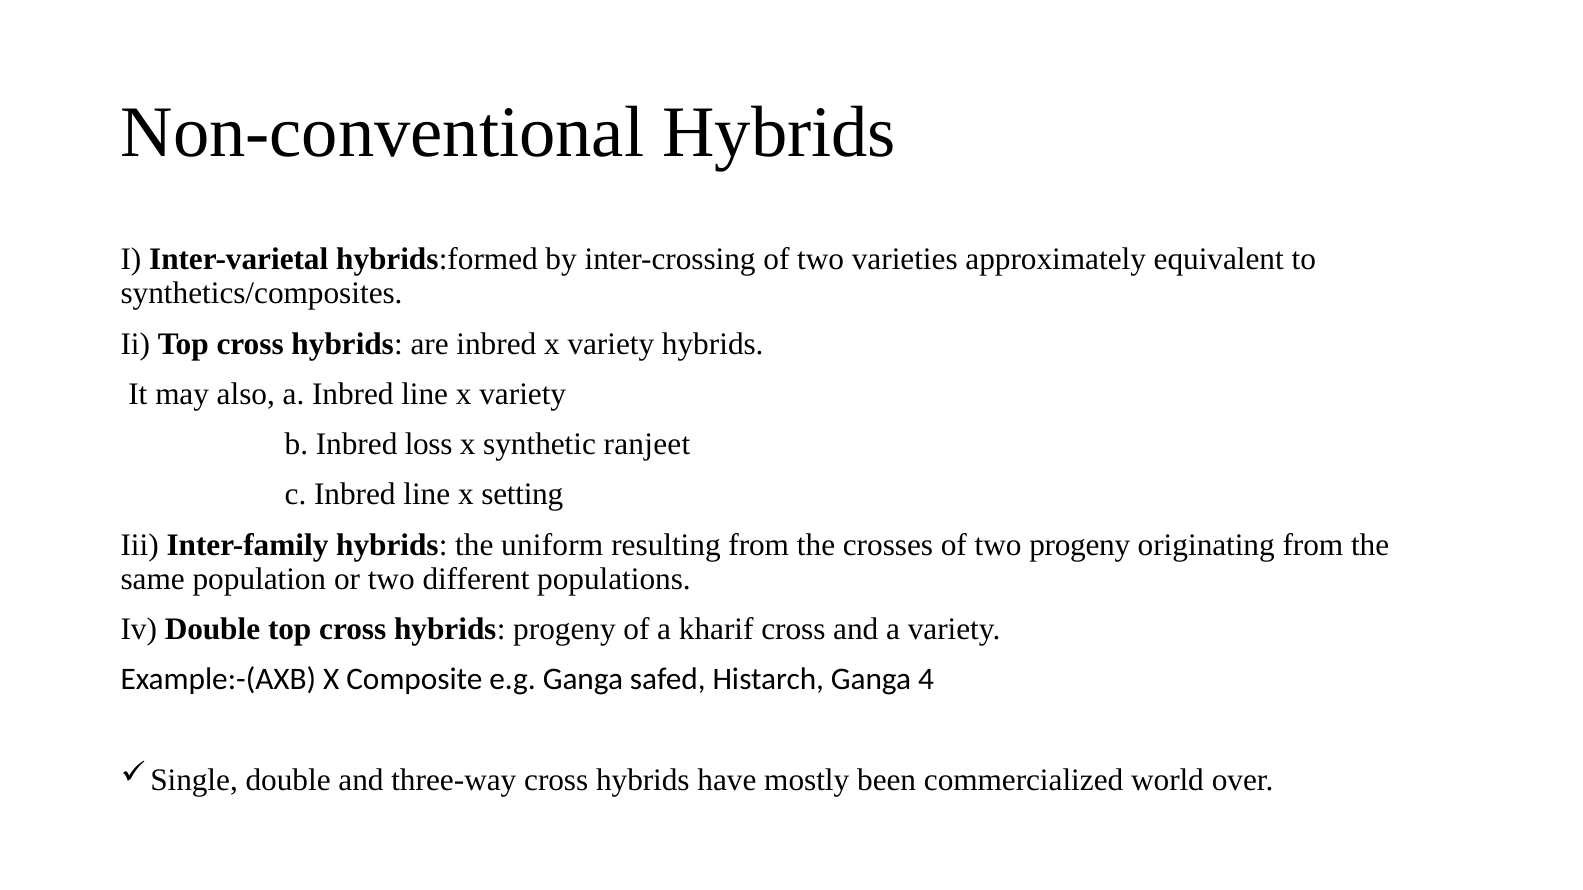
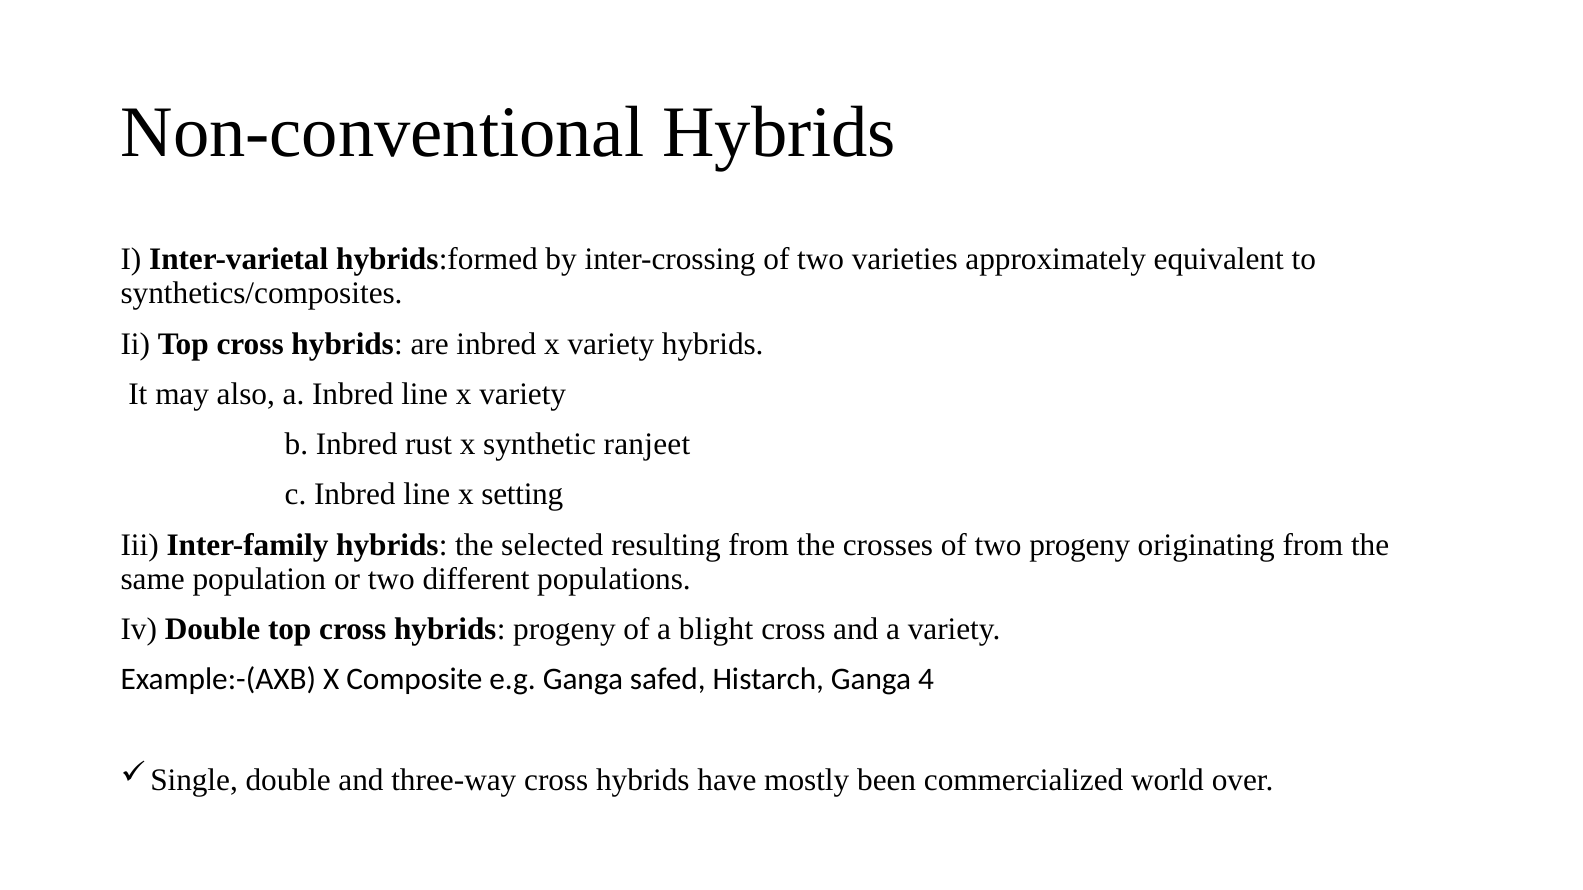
loss: loss -> rust (428, 445)
uniform: uniform -> selected (552, 545)
kharif: kharif -> blight (716, 629)
